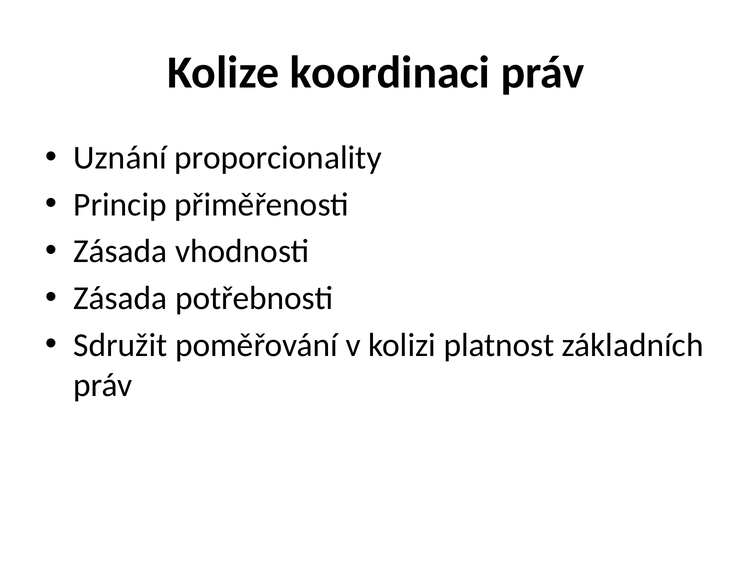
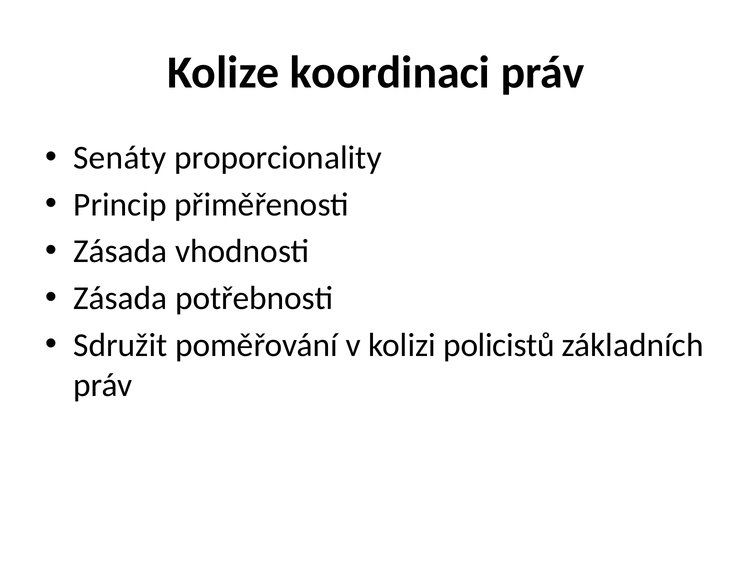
Uznání: Uznání -> Senáty (120, 158)
platnost: platnost -> policistů (499, 345)
